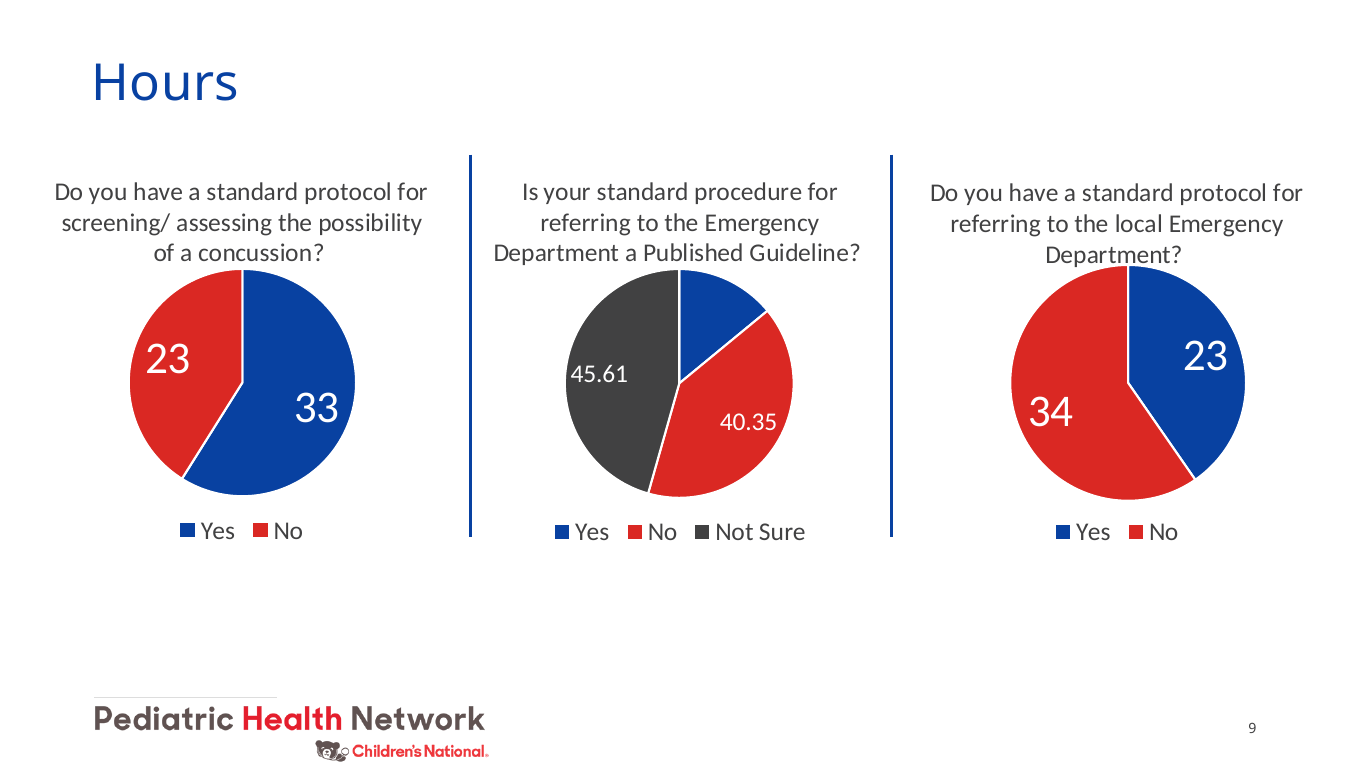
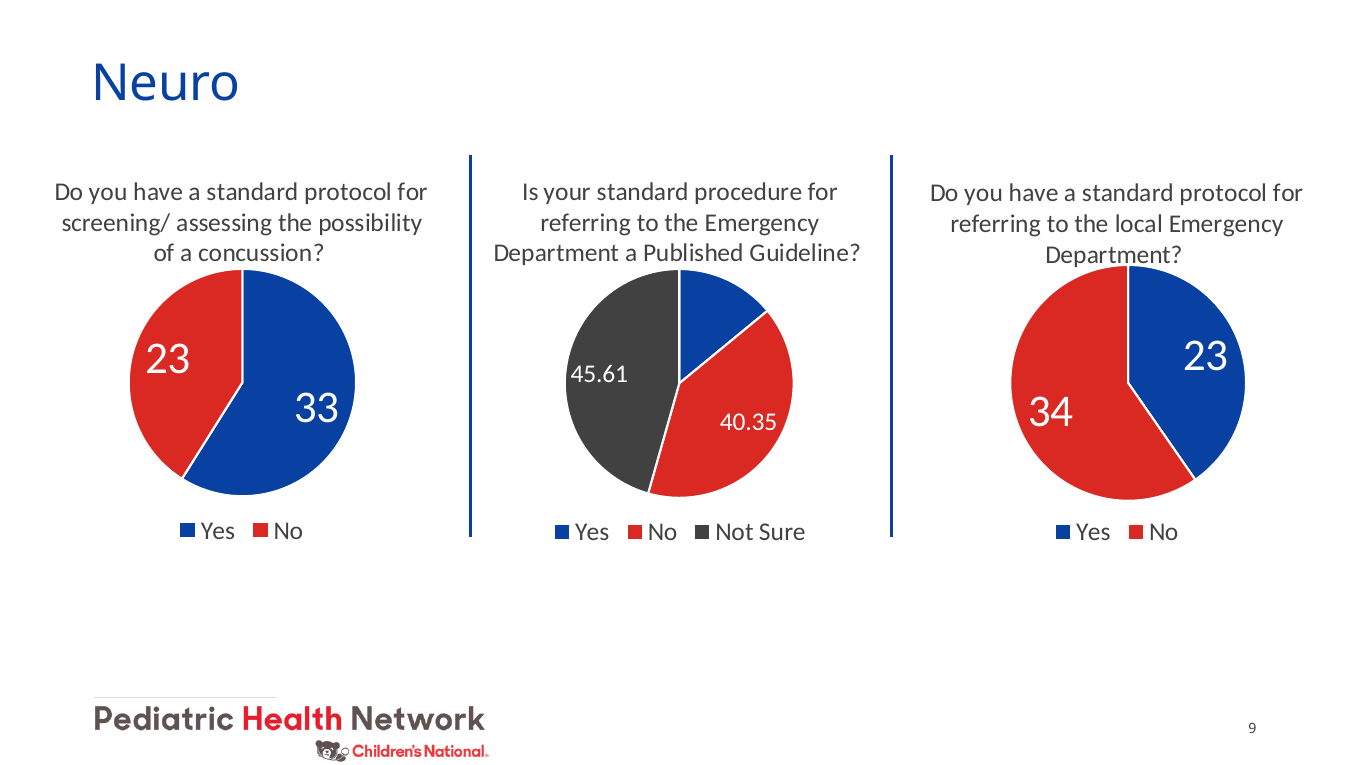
Hours: Hours -> Neuro (166, 84)
